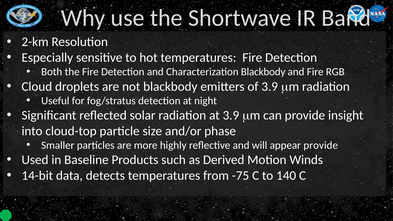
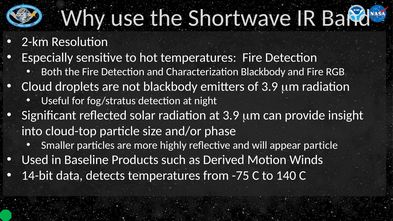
appear provide: provide -> particle (321, 145)
